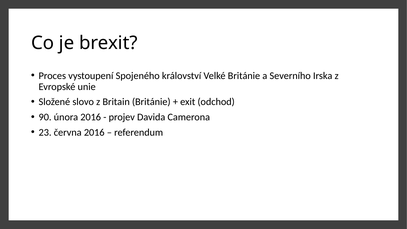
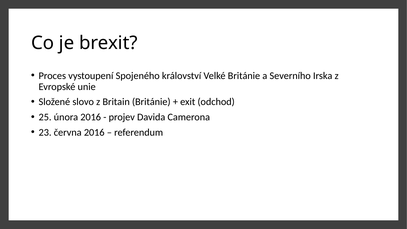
90: 90 -> 25 (45, 117)
